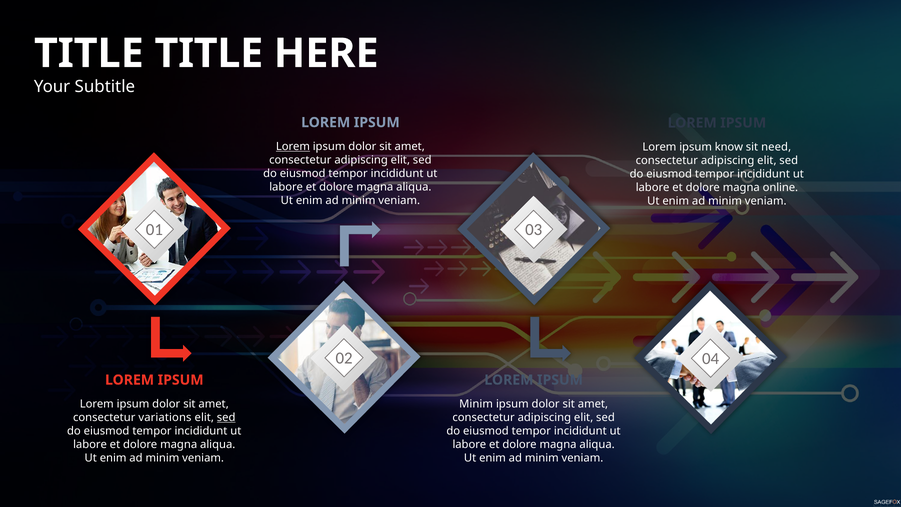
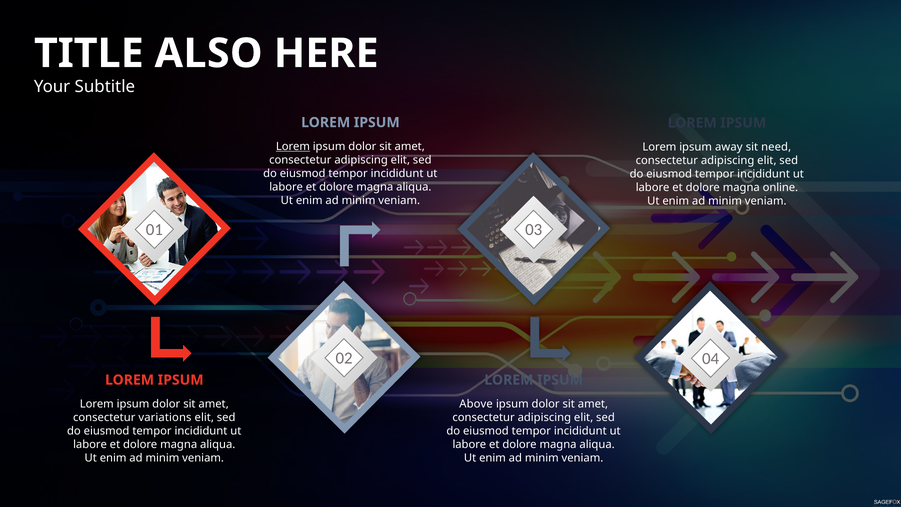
TITLE: TITLE -> ALSO (209, 53)
know: know -> away (729, 147)
Minim: Minim -> Above (476, 404)
sed underline: present -> none (226, 417)
